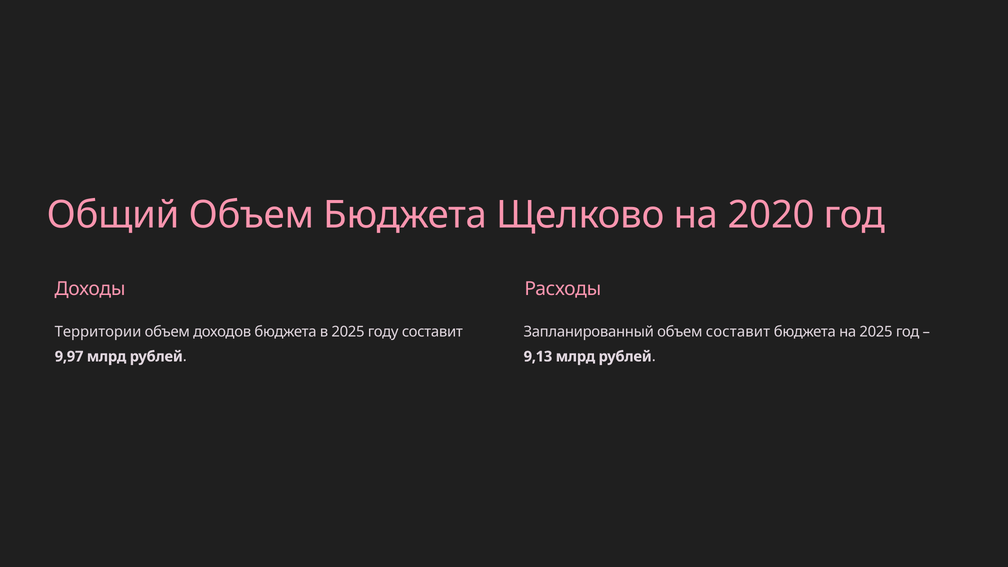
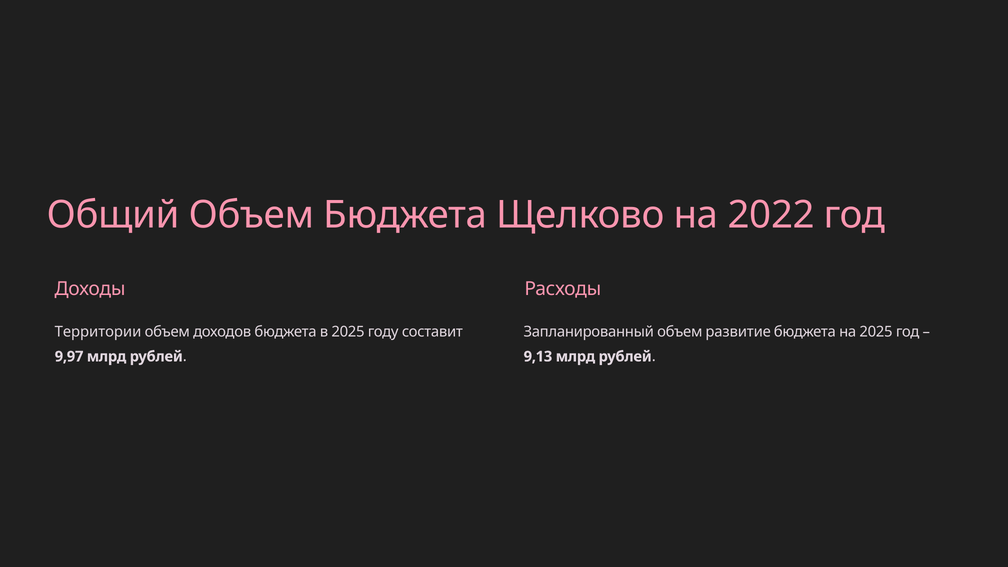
2020: 2020 -> 2022 (771, 215)
объем составит: составит -> развитие (738, 332)
